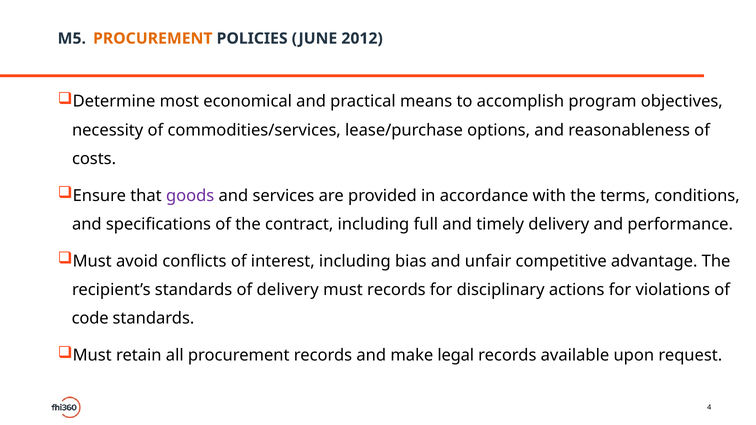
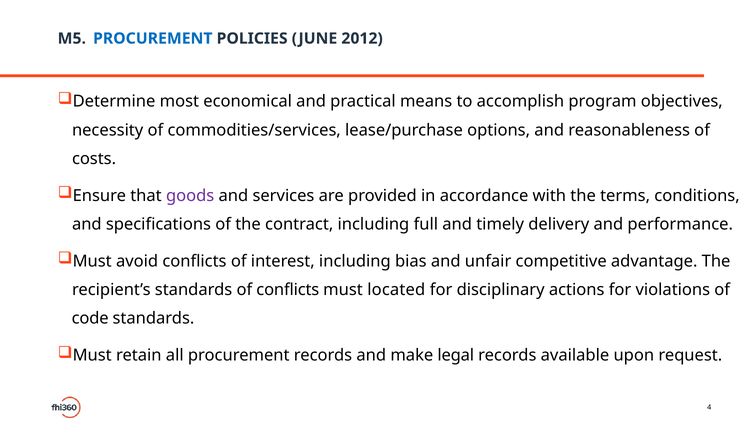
PROCUREMENT colour: orange -> blue (153, 38)
of delivery: delivery -> conflicts (288, 290)
must records: records -> located (396, 290)
